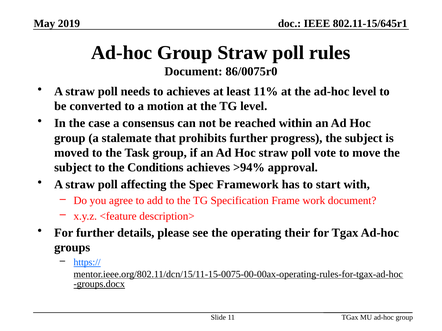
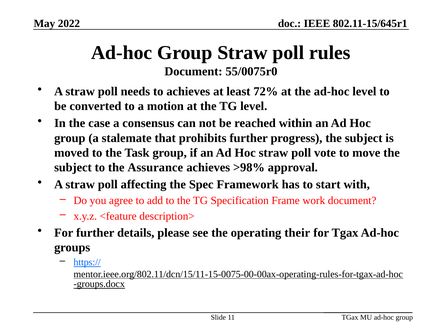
2019: 2019 -> 2022 (69, 24)
86/0075r0: 86/0075r0 -> 55/0075r0 (251, 72)
11%: 11% -> 72% (266, 91)
Conditions: Conditions -> Assurance (155, 168)
>94%: >94% -> >98% (249, 168)
